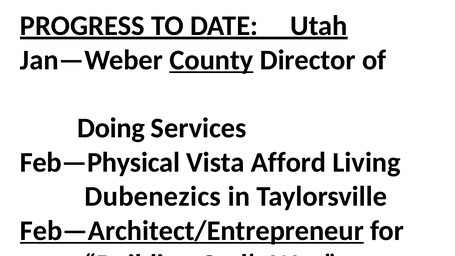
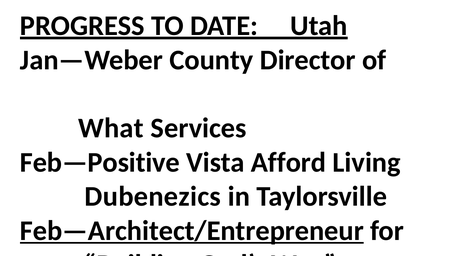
County underline: present -> none (211, 60)
Doing: Doing -> What (111, 128)
Feb—Physical: Feb—Physical -> Feb—Positive (100, 162)
